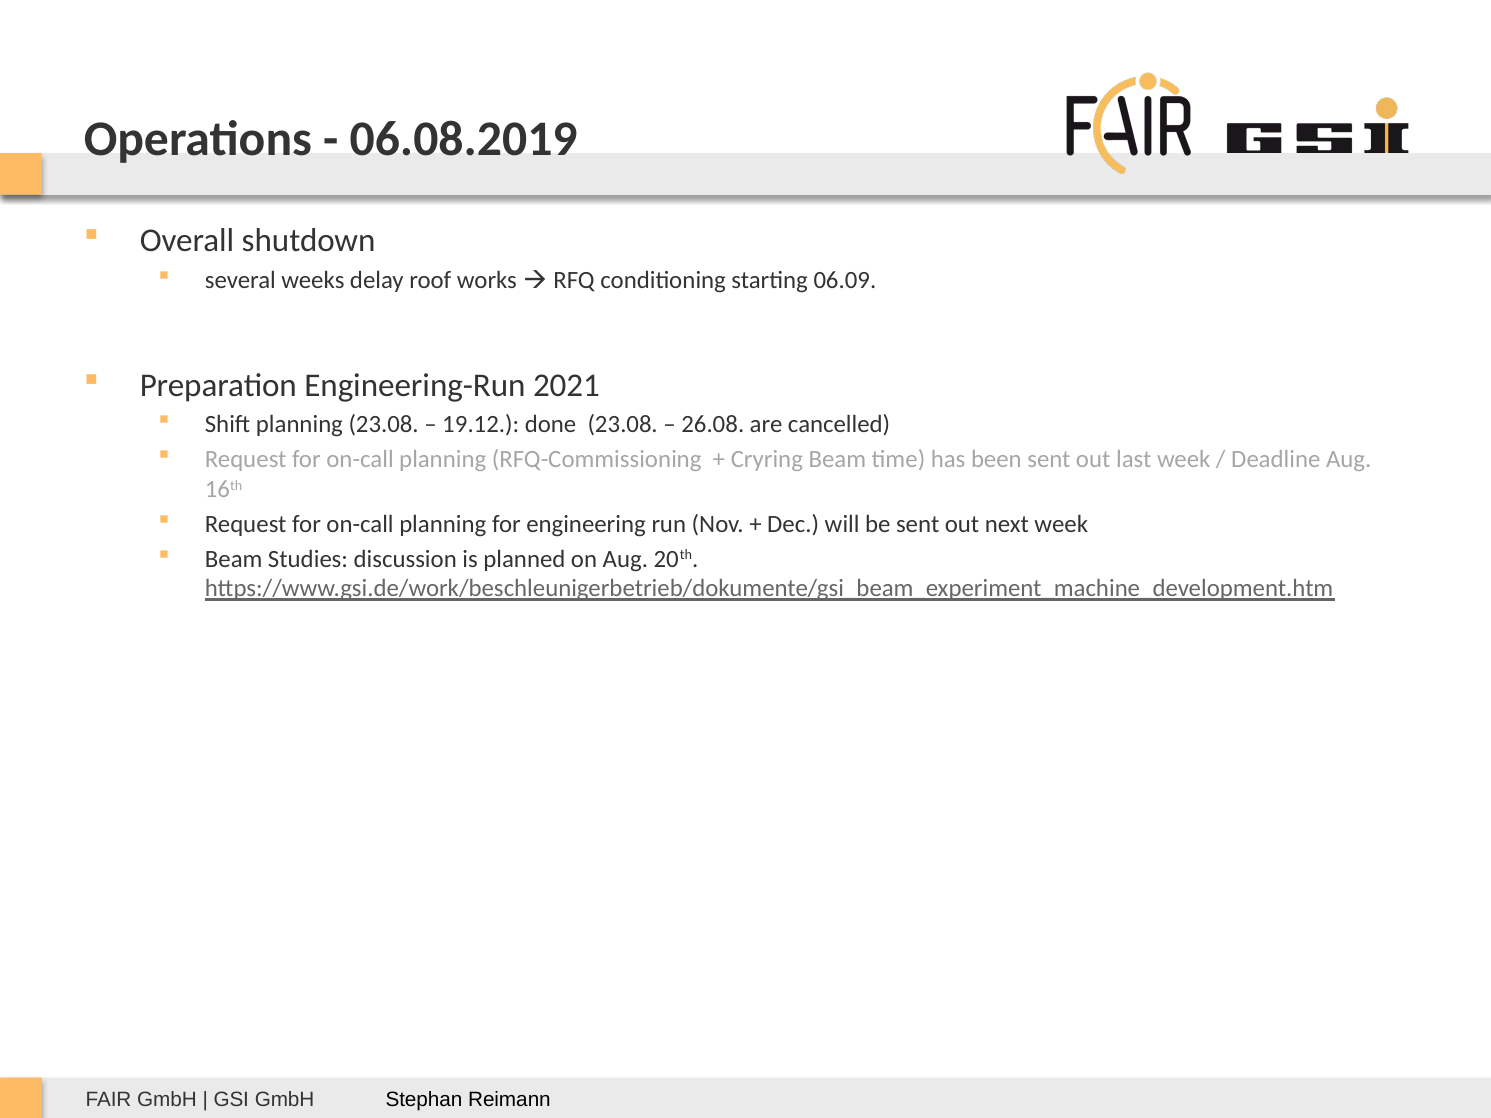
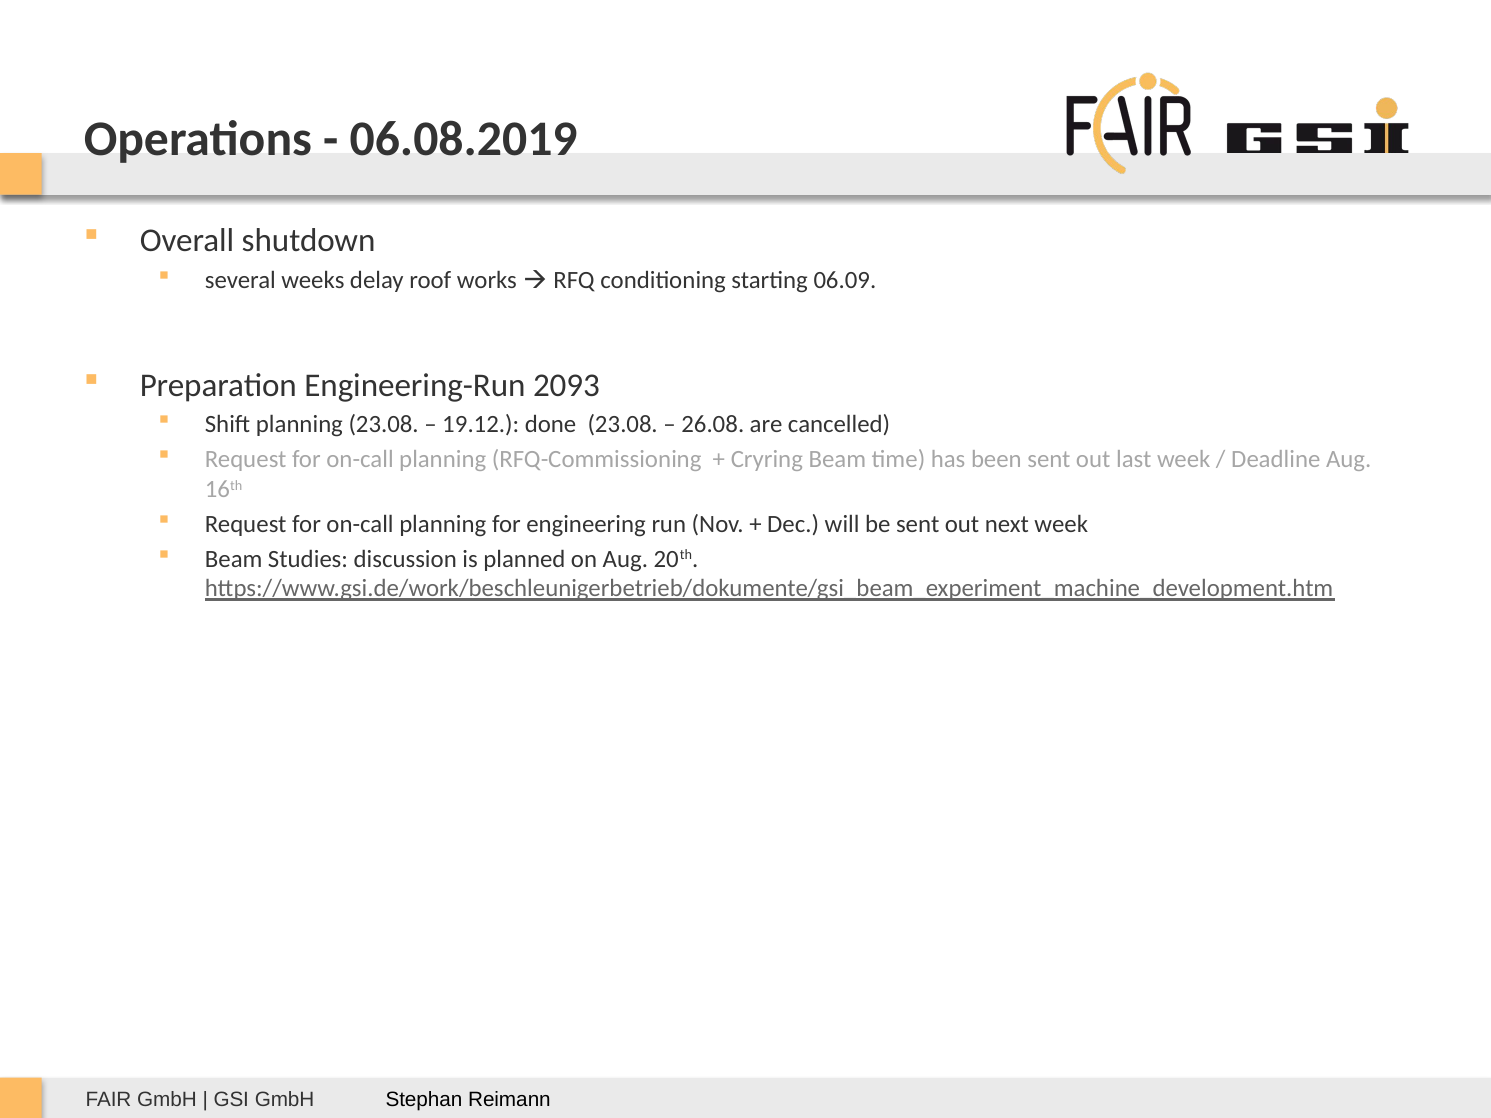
2021: 2021 -> 2093 (566, 386)
